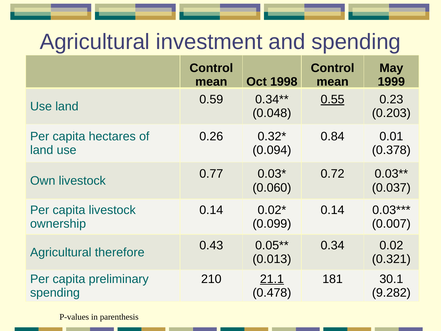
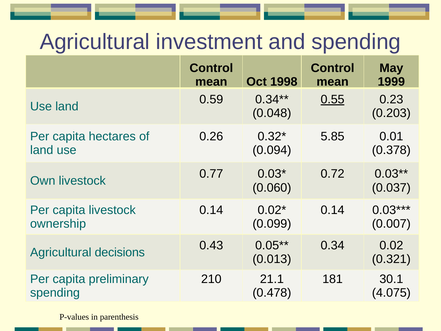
0.84: 0.84 -> 5.85 (333, 136)
therefore: therefore -> decisions (120, 252)
21.1 underline: present -> none (272, 279)
9.282: 9.282 -> 4.075 (391, 293)
